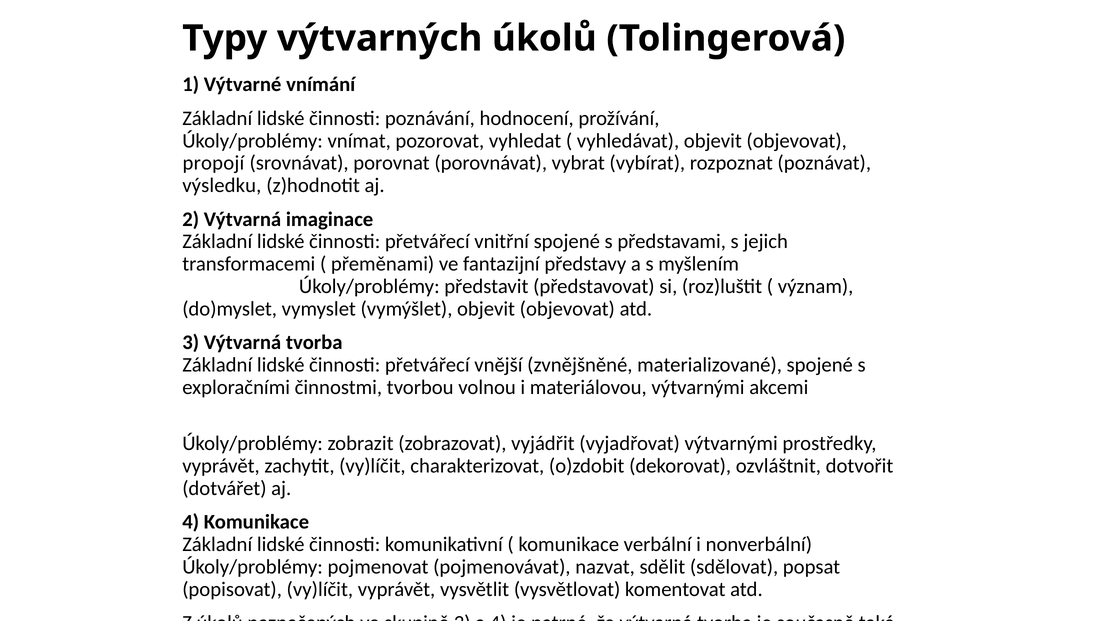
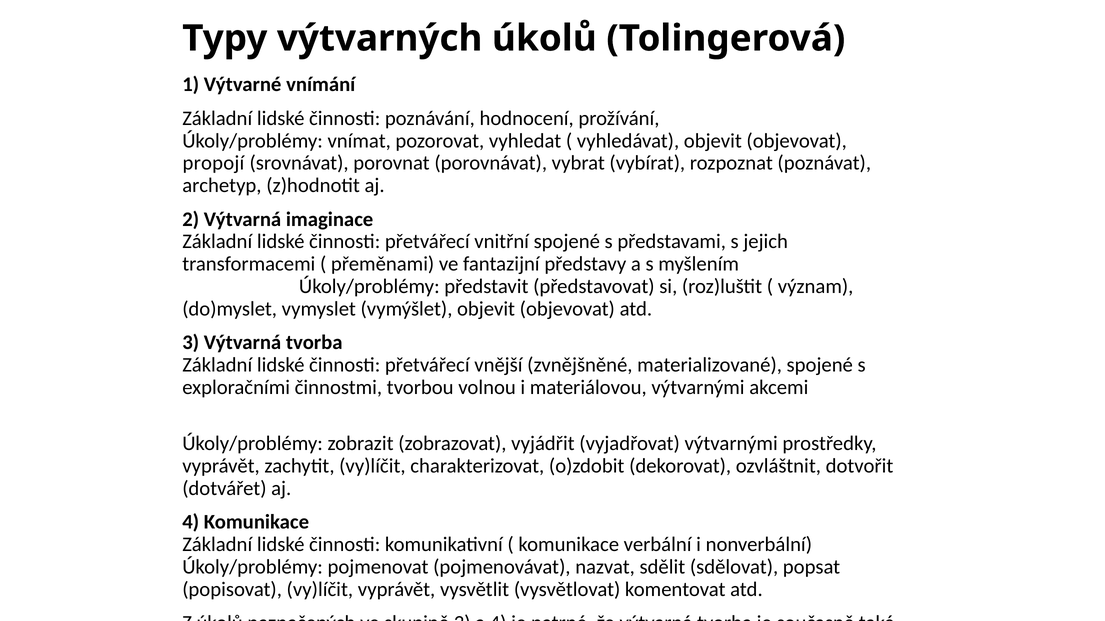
výsledku: výsledku -> archetyp (222, 186)
